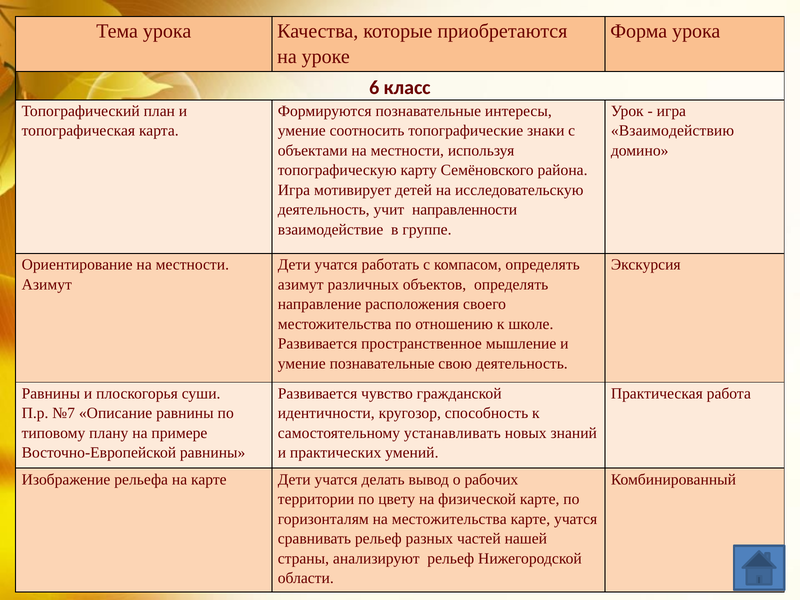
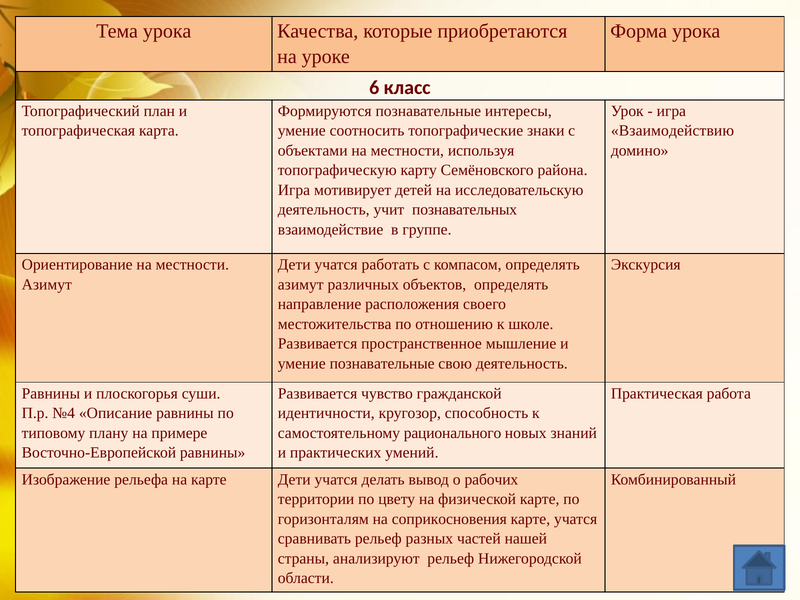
направленности: направленности -> познавательных (465, 210)
№7: №7 -> №4 (64, 413)
устанавливать: устанавливать -> рационального (453, 433)
на местожительства: местожительства -> соприкосновения (449, 519)
